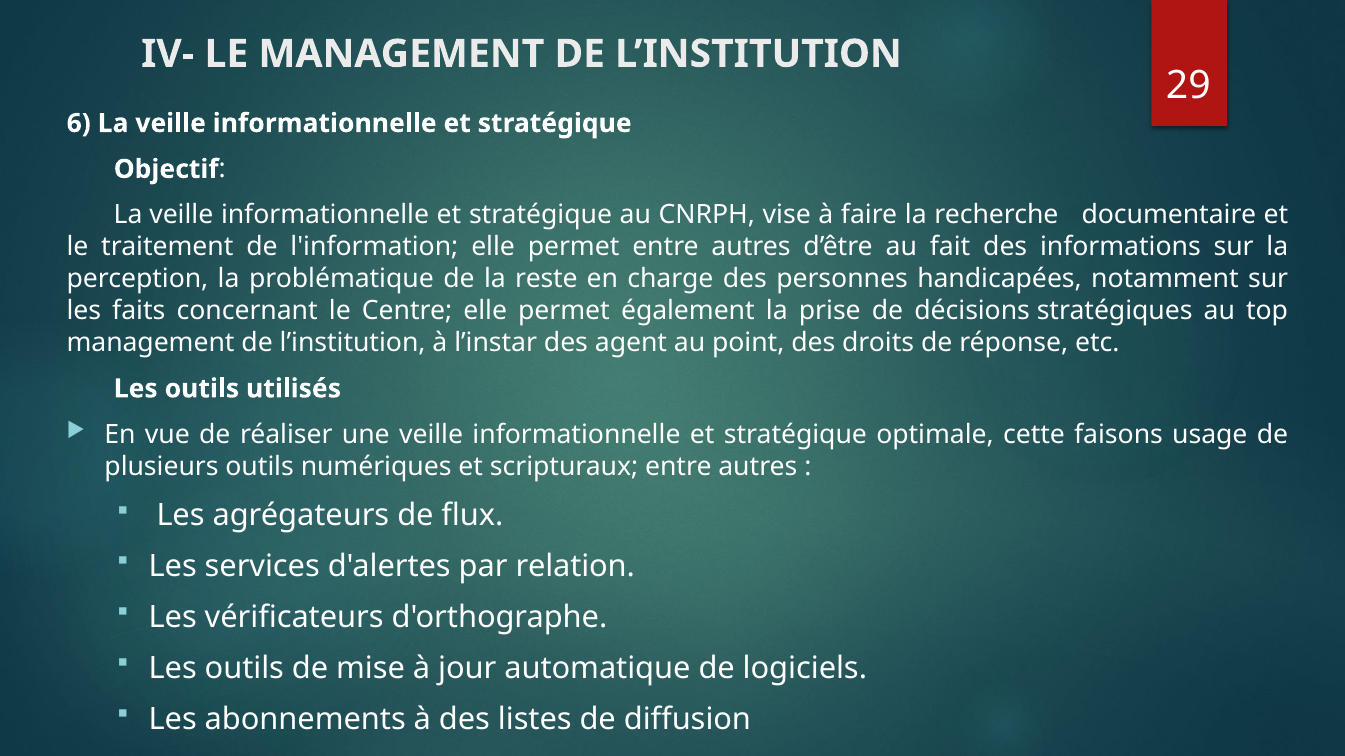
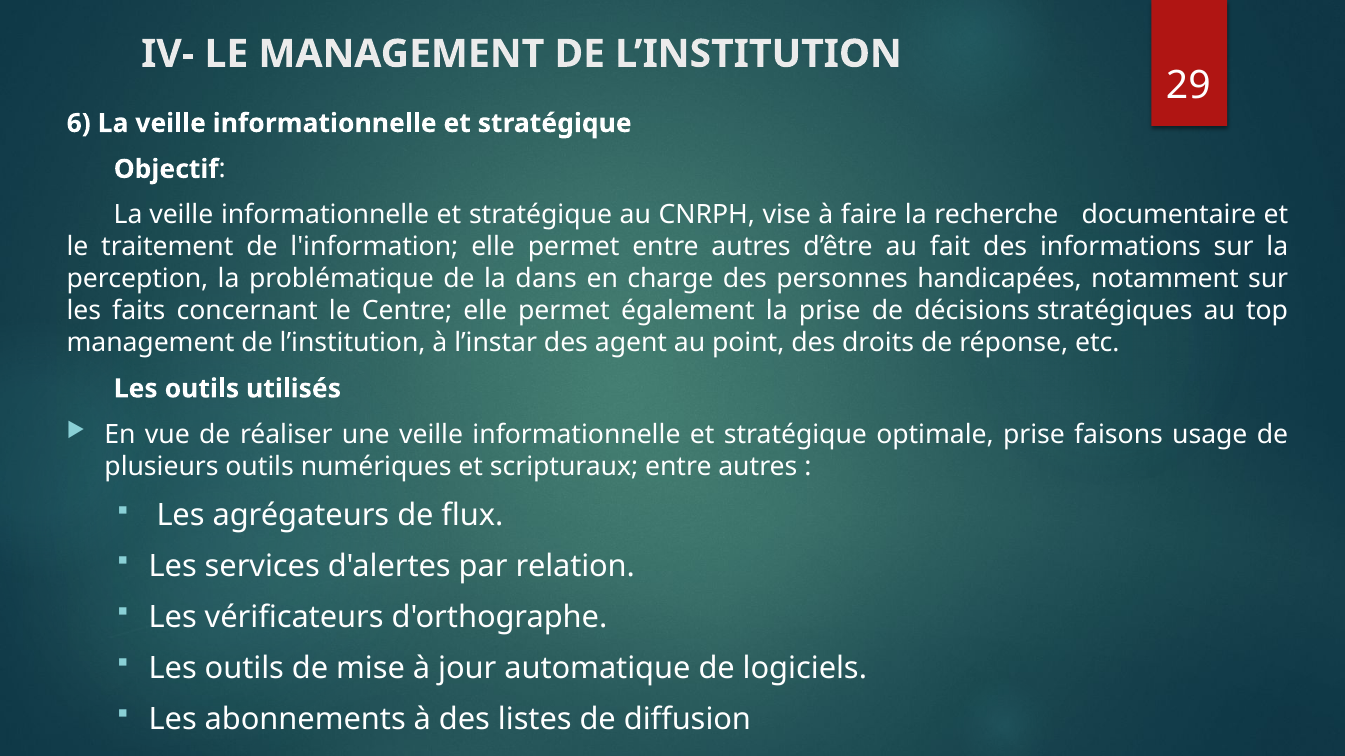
reste: reste -> dans (546, 279)
optimale cette: cette -> prise (1034, 435)
